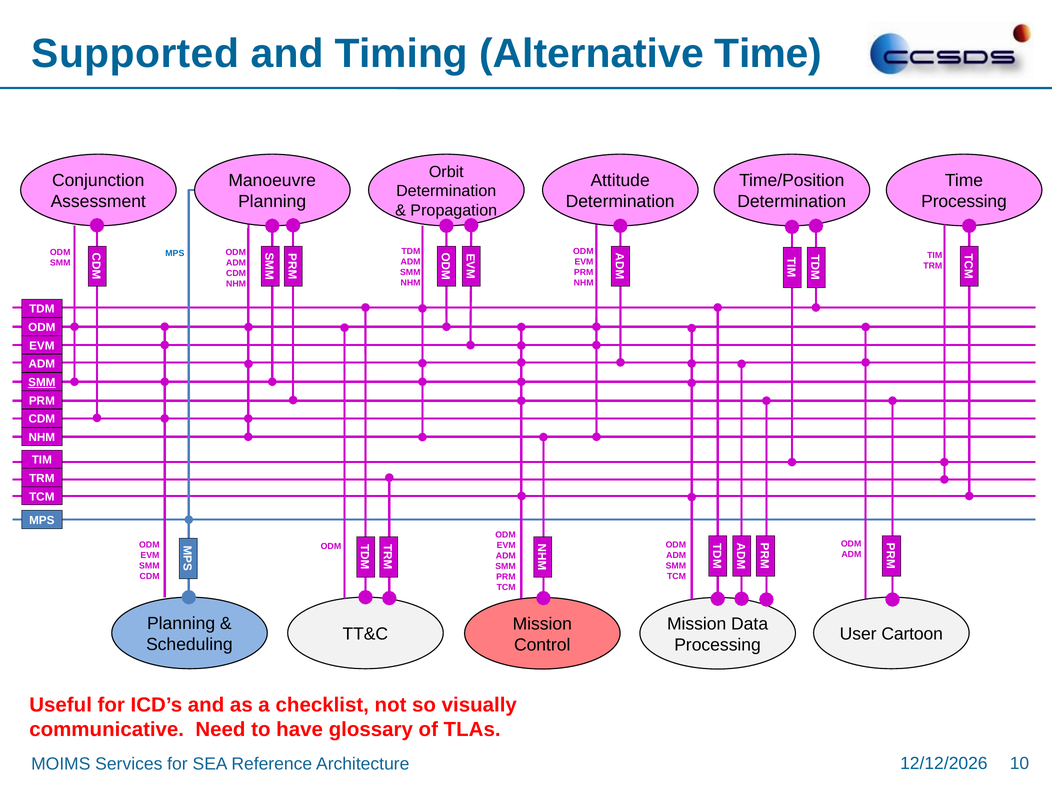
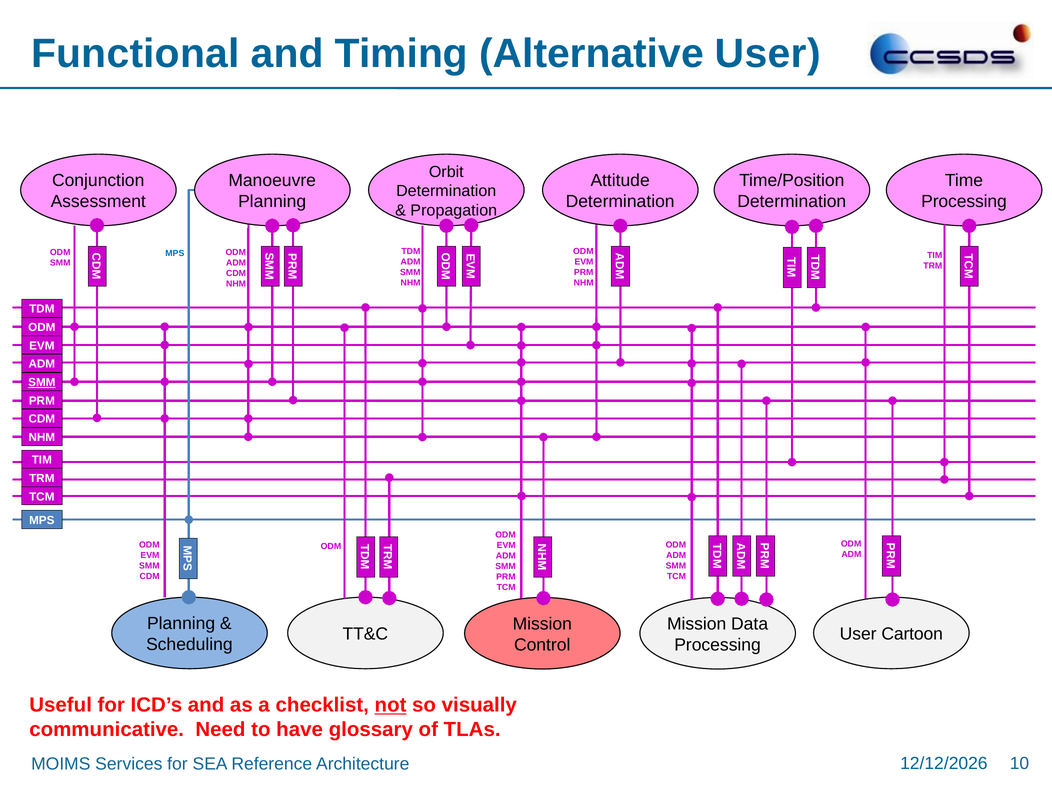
Supported: Supported -> Functional (135, 54)
Alternative Time: Time -> User (768, 54)
not underline: none -> present (391, 705)
